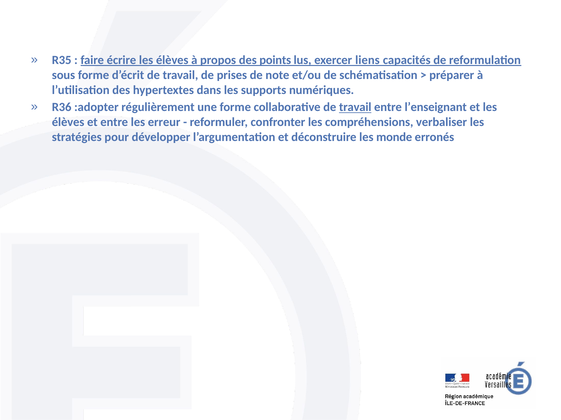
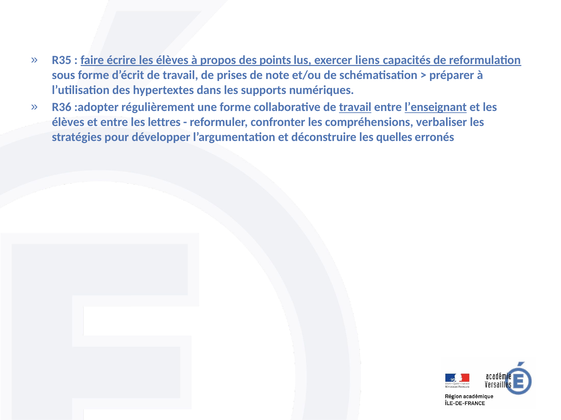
l’enseignant underline: none -> present (436, 107)
erreur: erreur -> lettres (164, 122)
monde: monde -> quelles (394, 137)
